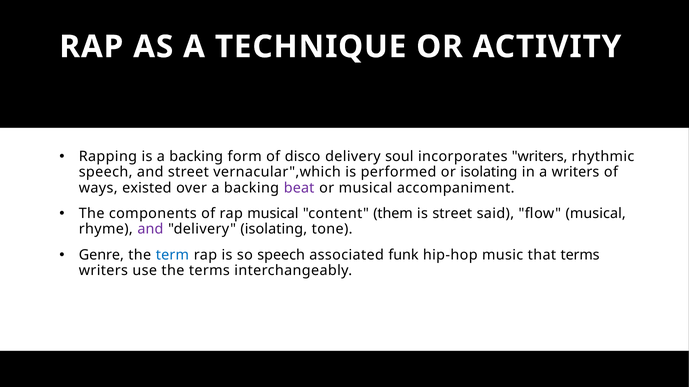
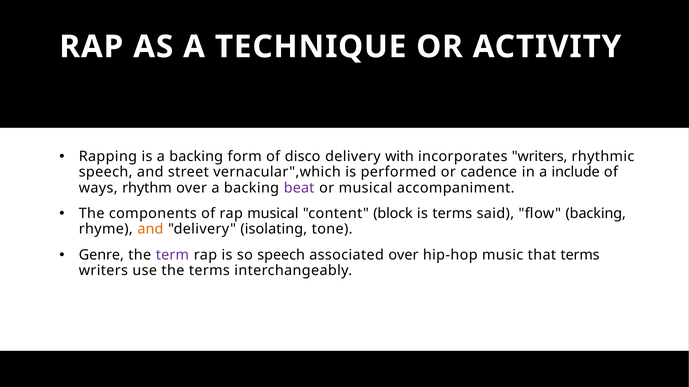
soul: soul -> with (399, 157)
or isolating: isolating -> cadence (489, 172)
a writers: writers -> include (576, 172)
existed: existed -> rhythm (147, 188)
them: them -> block (393, 214)
is street: street -> terms (452, 214)
flow musical: musical -> backing (596, 214)
and colour: purple -> orange (150, 230)
term colour: blue -> purple (172, 255)
associated funk: funk -> over (403, 255)
